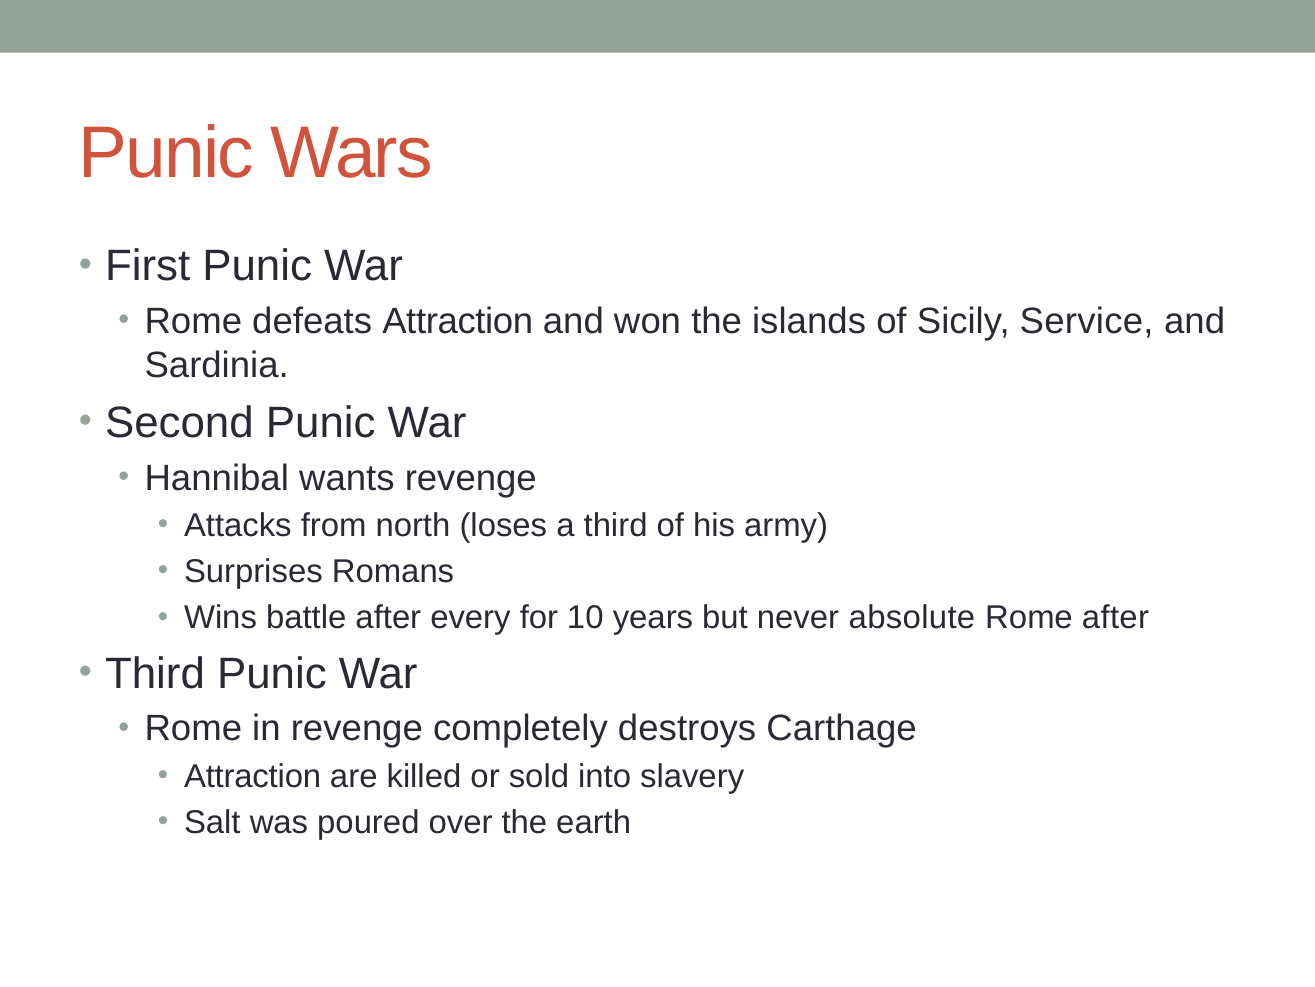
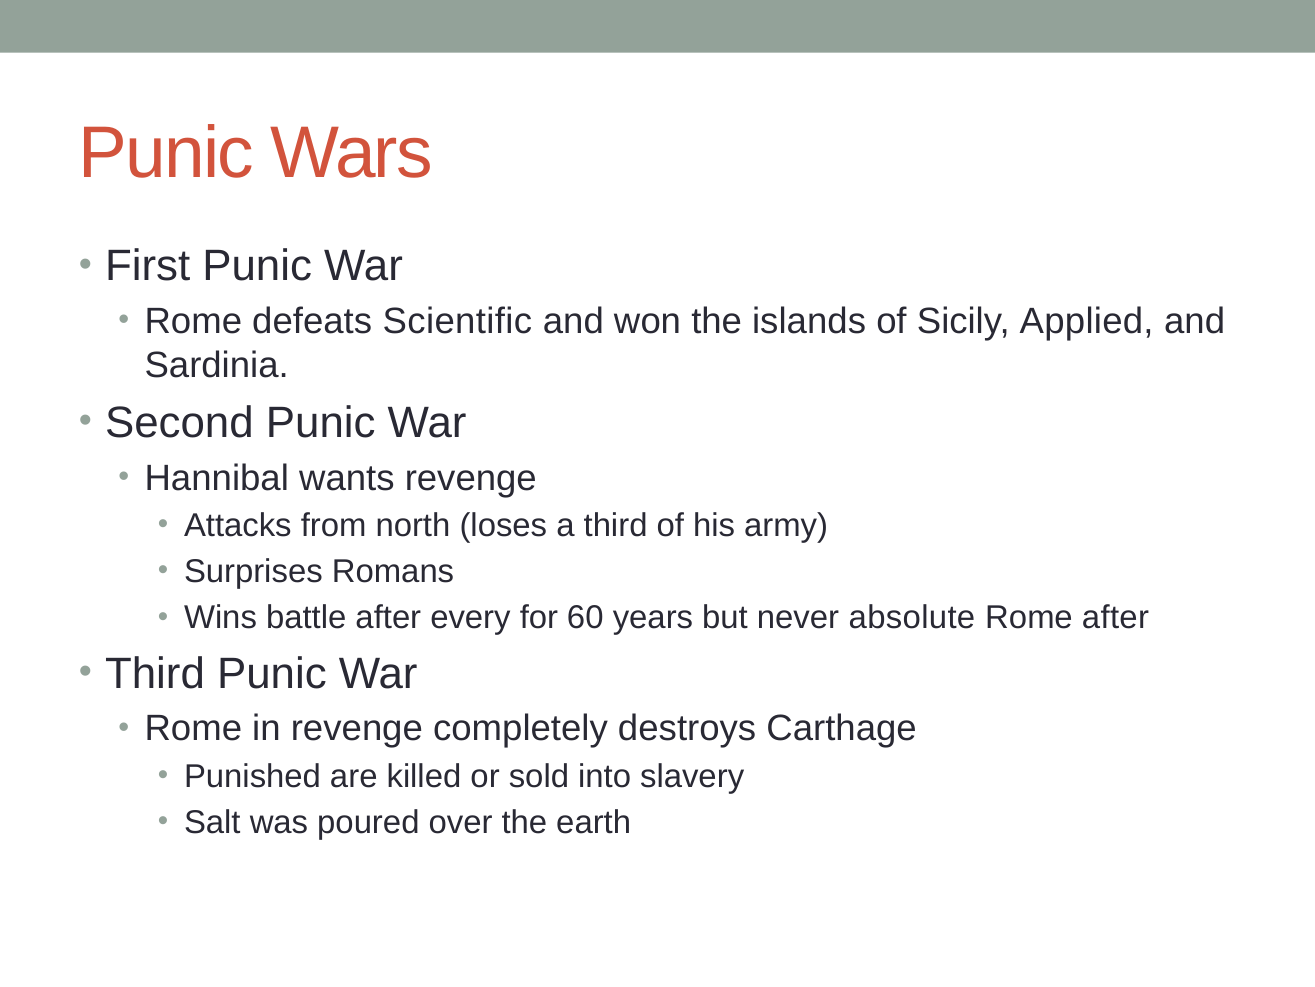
defeats Attraction: Attraction -> Scientific (457, 321)
Service: Service -> Applied (1087, 321)
10: 10 -> 60 (585, 618)
Attraction: Attraction -> Punished (253, 776)
